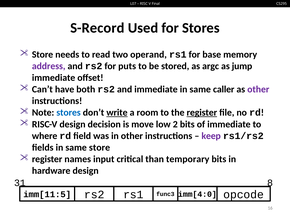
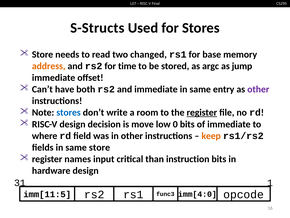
S-Record: S-Record -> S-Structs (97, 28)
operand: operand -> changed (149, 54)
address colour: purple -> orange (49, 66)
puts: puts -> time (127, 66)
caller: caller -> entry (224, 89)
write underline: present -> none (117, 112)
2: 2 -> 0 (175, 124)
keep colour: purple -> orange (211, 136)
temporary: temporary -> instruction (188, 159)
8: 8 -> 1 (270, 182)
